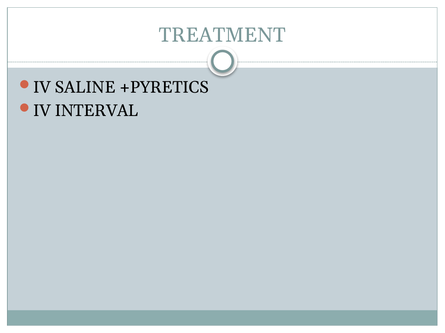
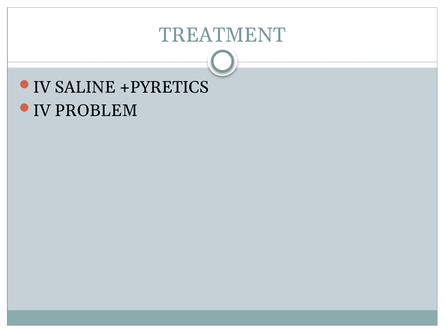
INTERVAL: INTERVAL -> PROBLEM (96, 111)
